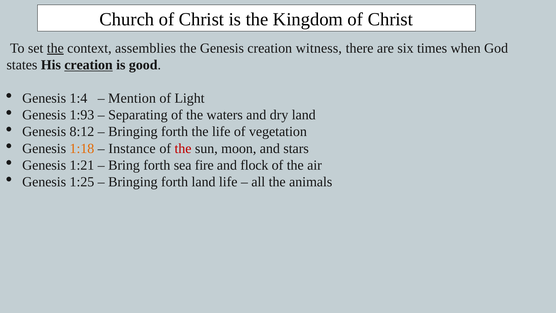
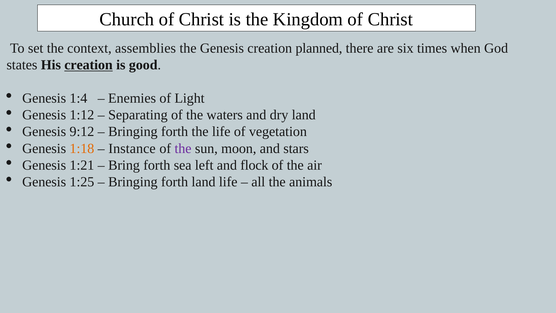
the underline: present -> none (55, 48)
witness: witness -> planned (319, 48)
Mention: Mention -> Enemies (132, 98)
1:93: 1:93 -> 1:12 (82, 115)
8:12: 8:12 -> 9:12 (82, 132)
the colour: red -> purple (183, 148)
fire: fire -> left (204, 165)
